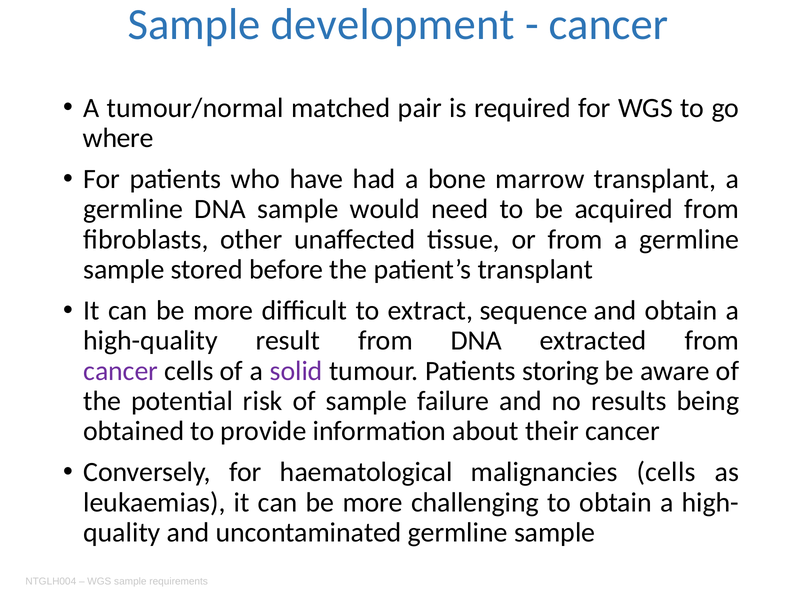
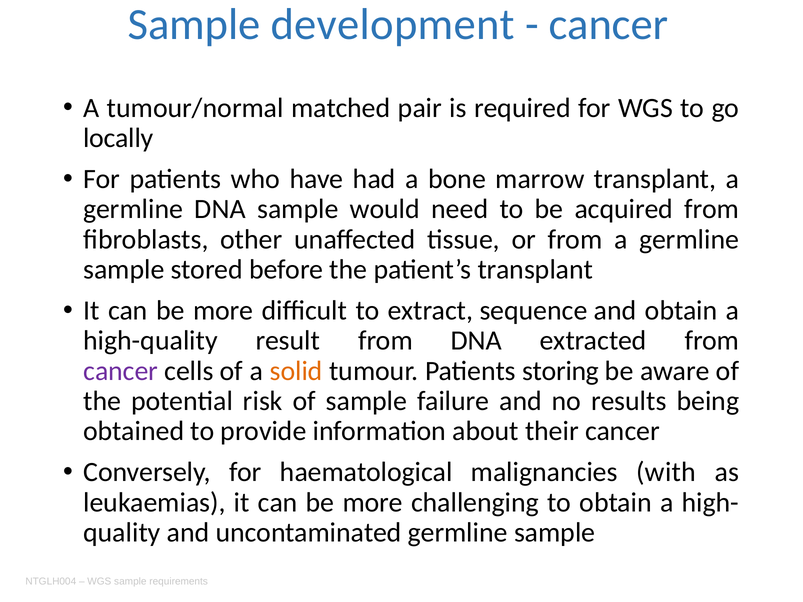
where: where -> locally (118, 138)
solid colour: purple -> orange (296, 371)
malignancies cells: cells -> with (666, 472)
